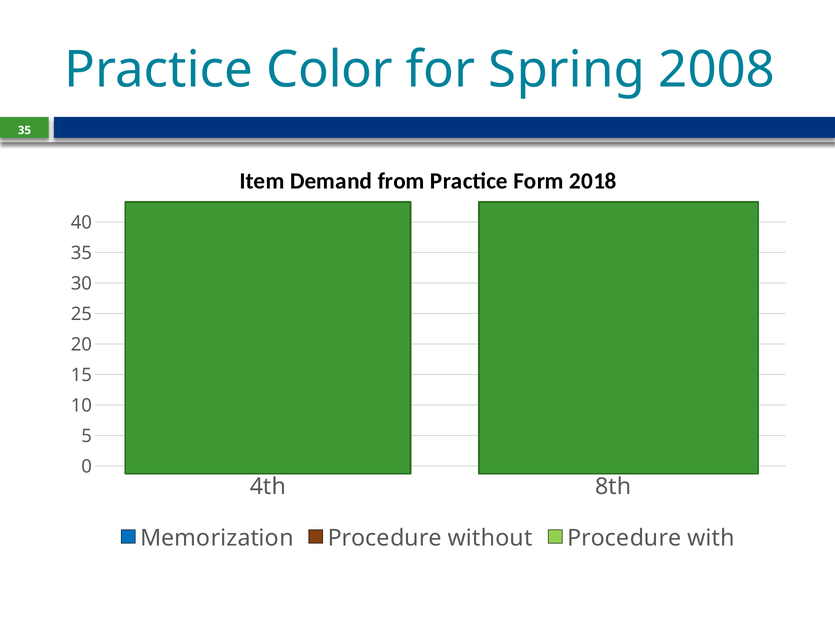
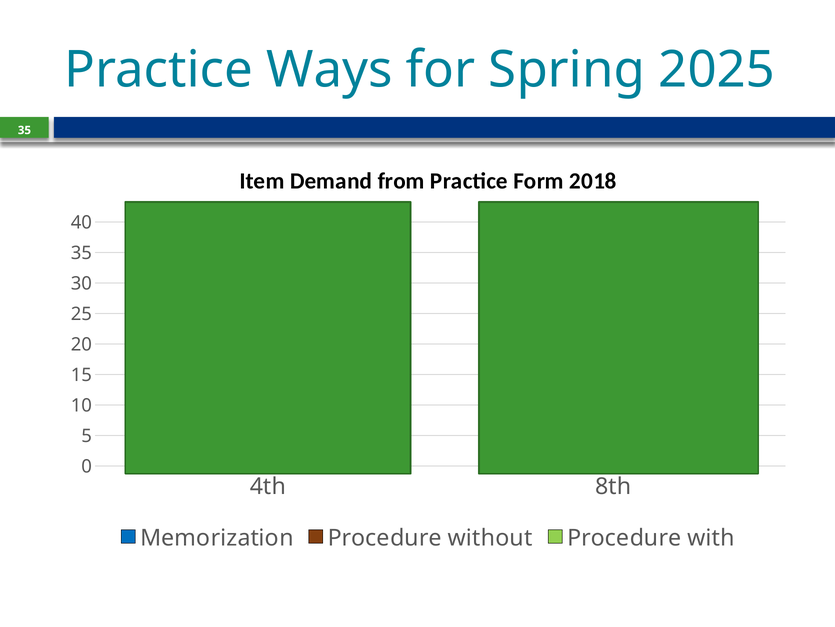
Color: Color -> Ways (330, 70)
2008: 2008 -> 2025 (717, 70)
